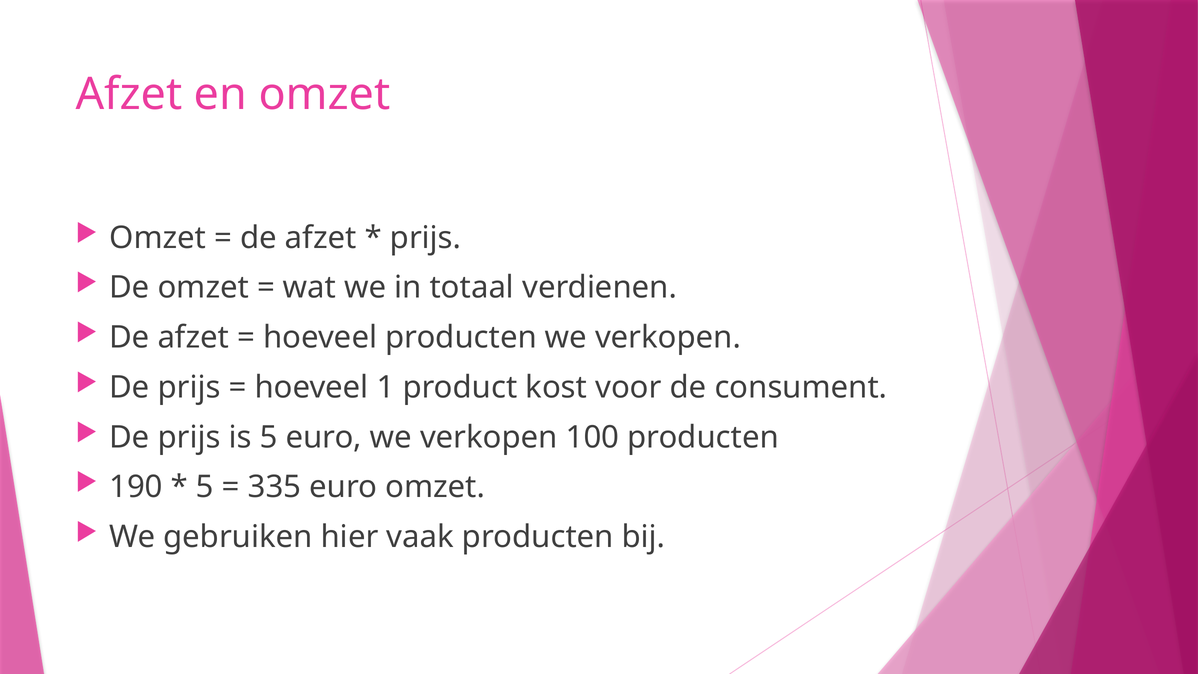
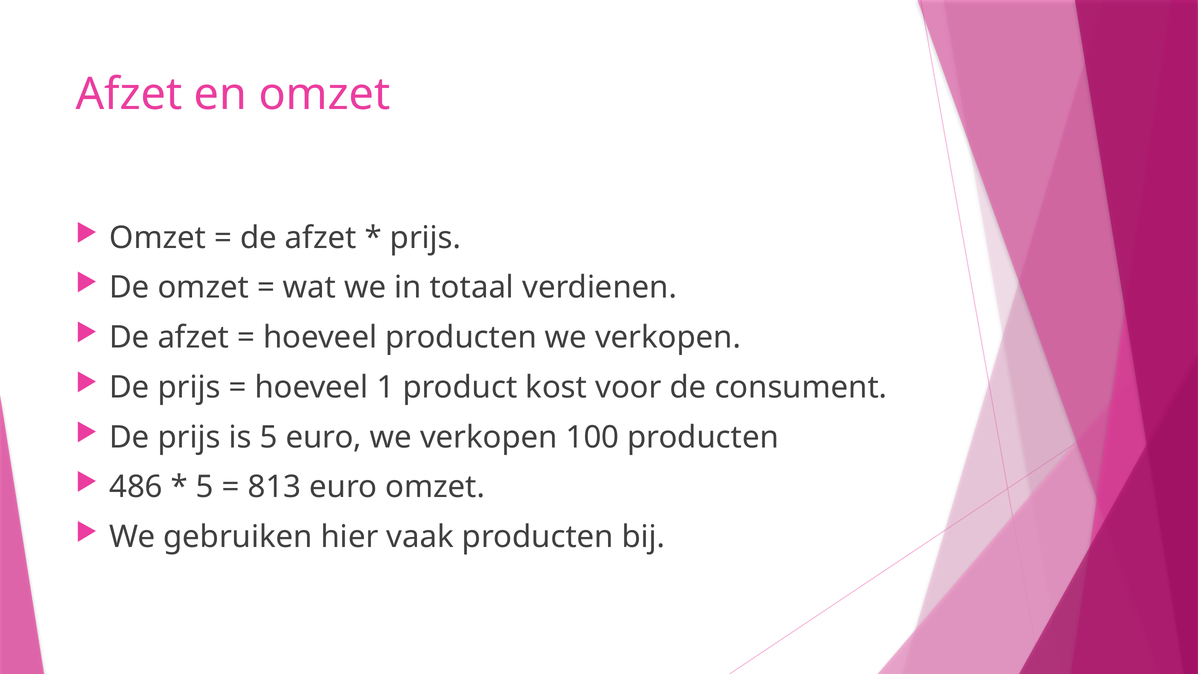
190: 190 -> 486 (136, 487)
335: 335 -> 813 (274, 487)
